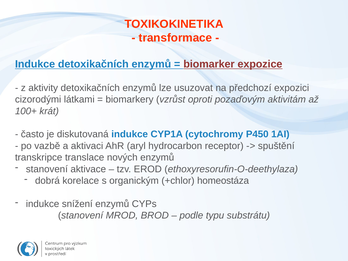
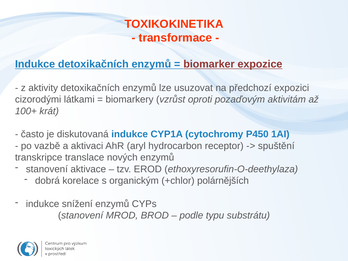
homeostáza: homeostáza -> polárnějších (223, 181)
